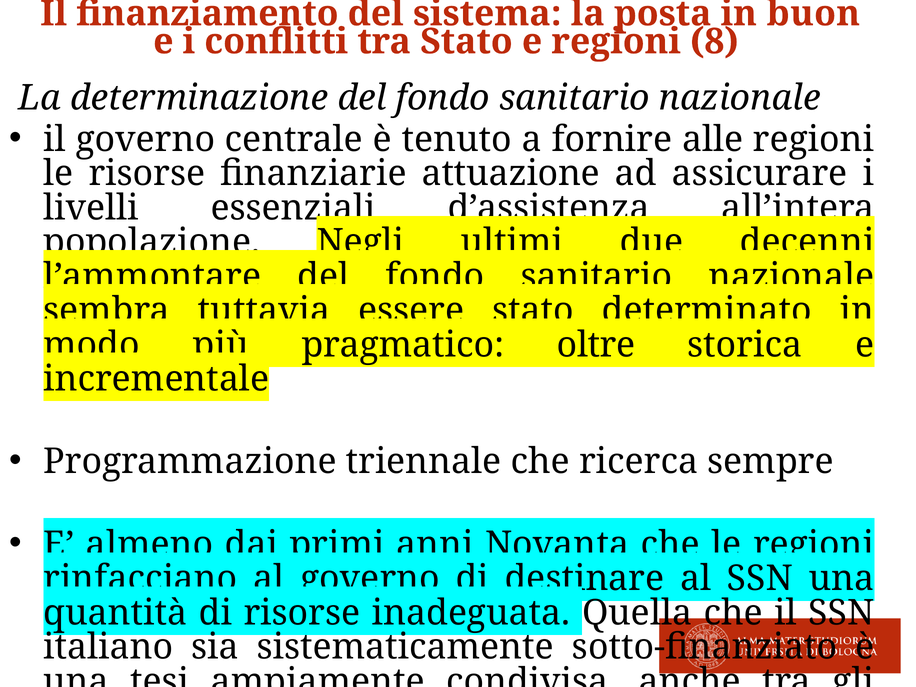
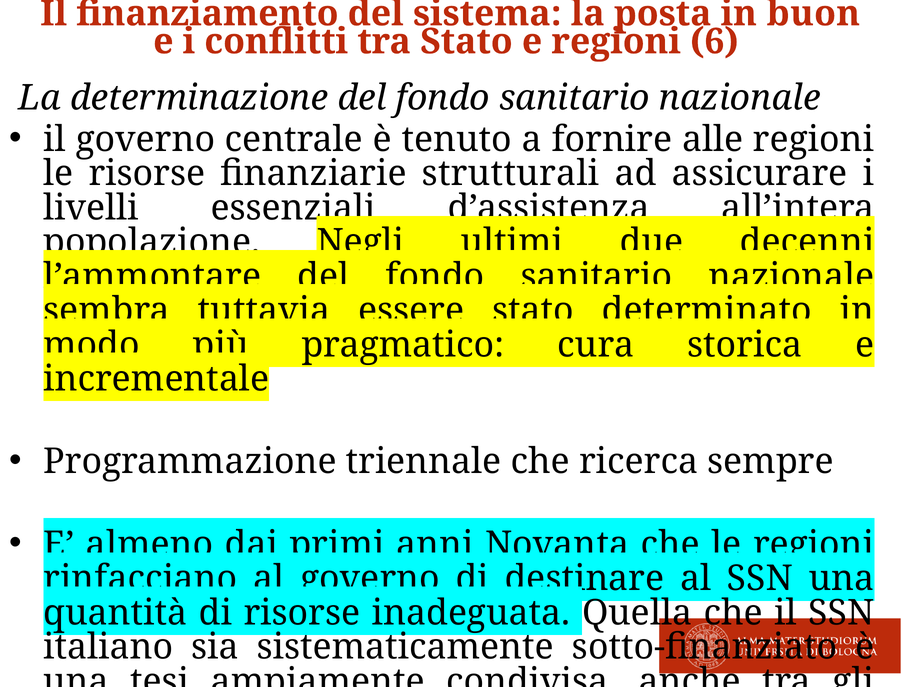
8: 8 -> 6 (714, 42)
attuazione: attuazione -> strutturali (511, 174)
oltre: oltre -> cura (596, 345)
